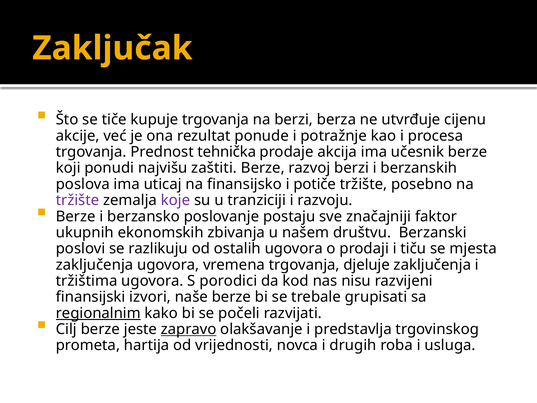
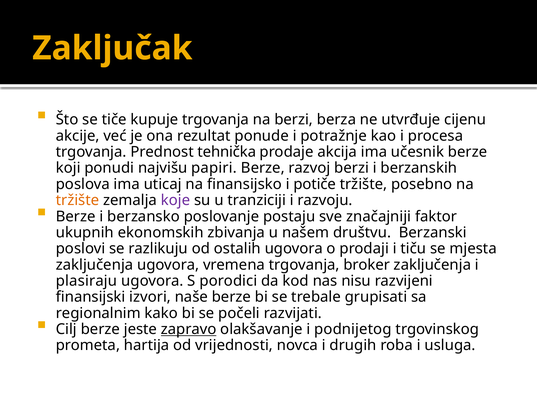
zaštiti: zaštiti -> papiri (214, 168)
tržište colour: purple -> orange (78, 200)
djeluje: djeluje -> broker (367, 265)
tržištima: tržištima -> plasiraju (87, 281)
regionalnim underline: present -> none (98, 313)
predstavlja: predstavlja -> podnijetog (353, 329)
